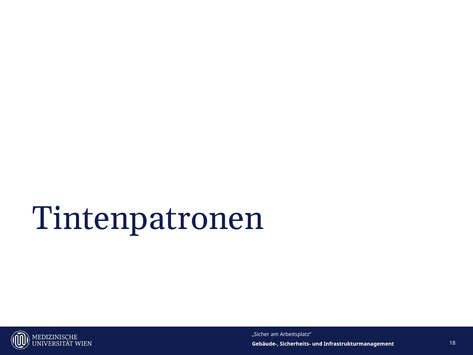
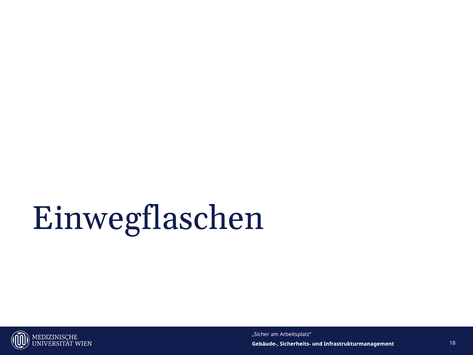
Tintenpatronen: Tintenpatronen -> Einwegflaschen (148, 218)
